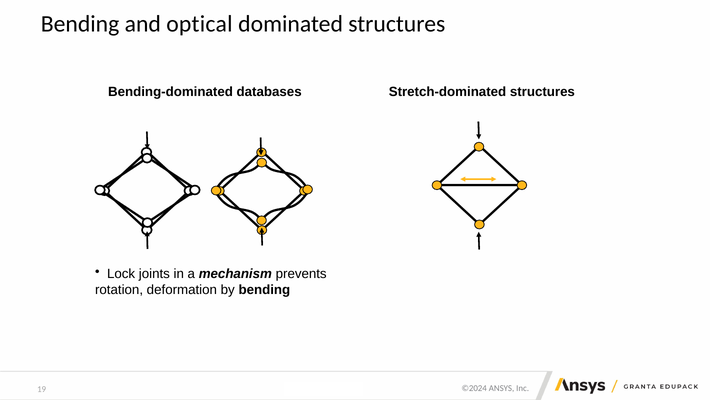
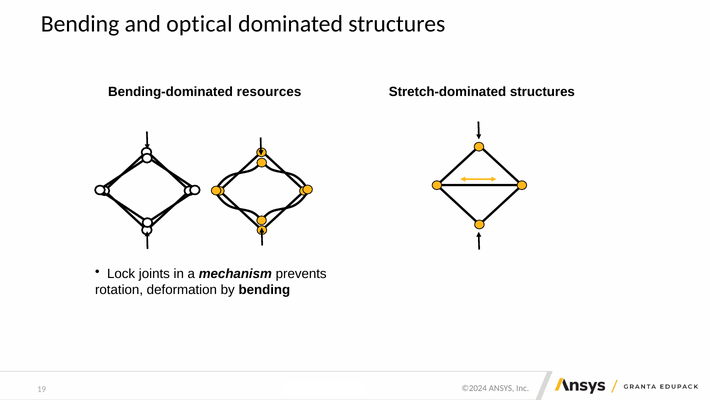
databases: databases -> resources (269, 92)
